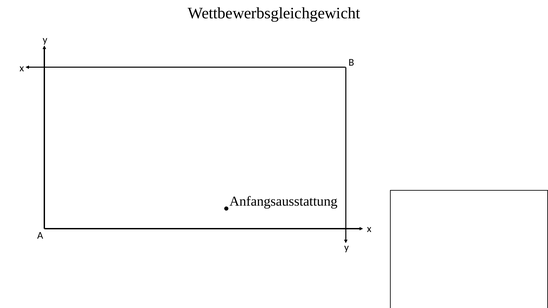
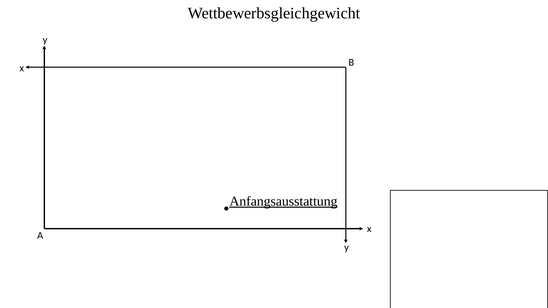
Anfangsausstattung underline: none -> present (283, 201)
